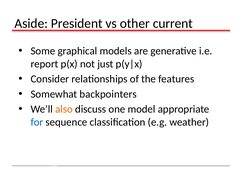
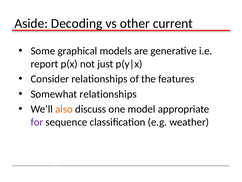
President: President -> Decoding (77, 23)
Somewhat backpointers: backpointers -> relationships (108, 94)
for colour: blue -> purple (37, 122)
